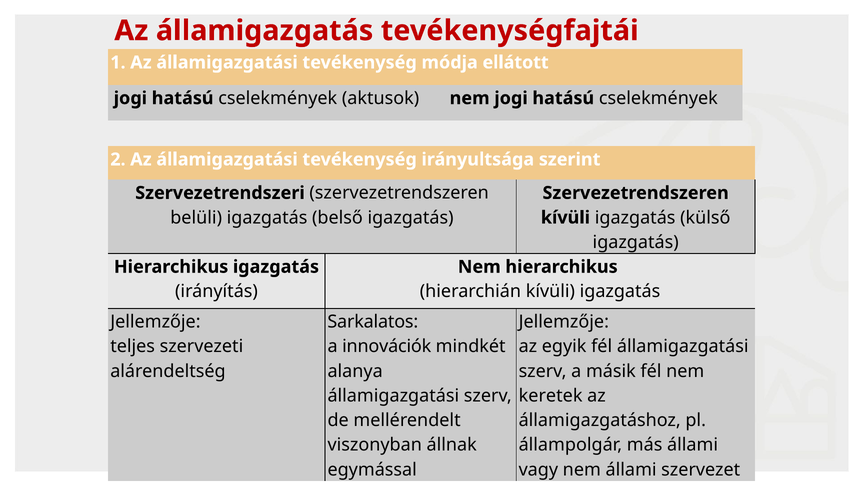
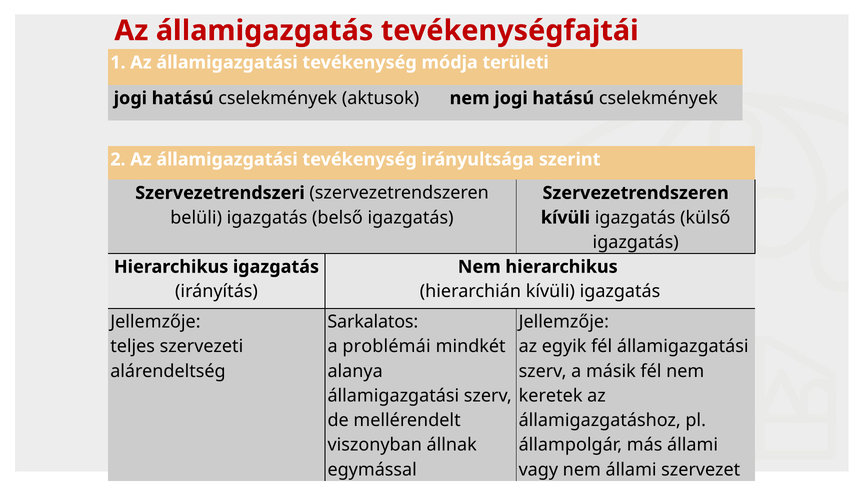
ellátott: ellátott -> területi (516, 62)
innovációk: innovációk -> problémái (387, 346)
